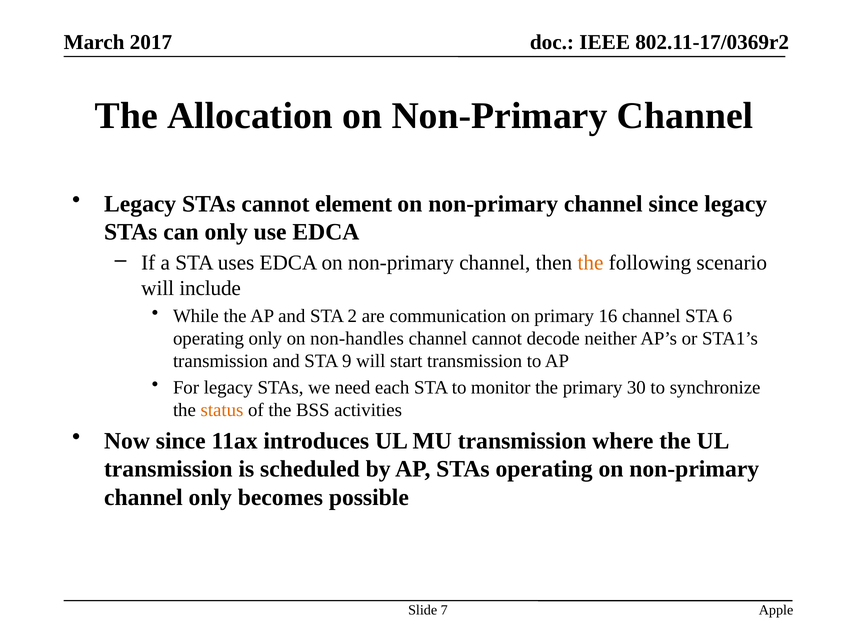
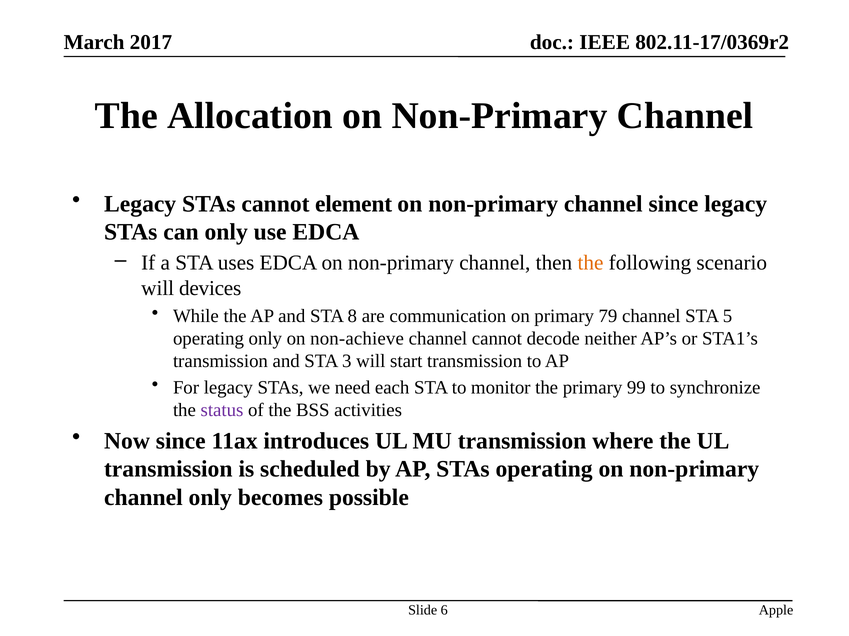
include: include -> devices (210, 289)
2: 2 -> 8 (352, 316)
16: 16 -> 79 (608, 316)
6: 6 -> 5 (728, 316)
non-handles: non-handles -> non-achieve (357, 339)
9: 9 -> 3 (347, 362)
30: 30 -> 99 (636, 388)
status colour: orange -> purple (222, 411)
7: 7 -> 6 (444, 611)
